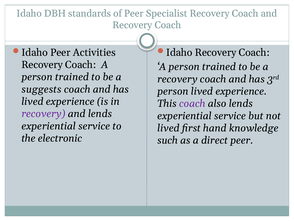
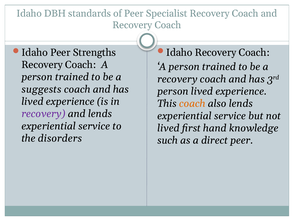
Activities: Activities -> Strengths (94, 52)
coach colour: purple -> orange (192, 103)
electronic: electronic -> disorders (60, 138)
